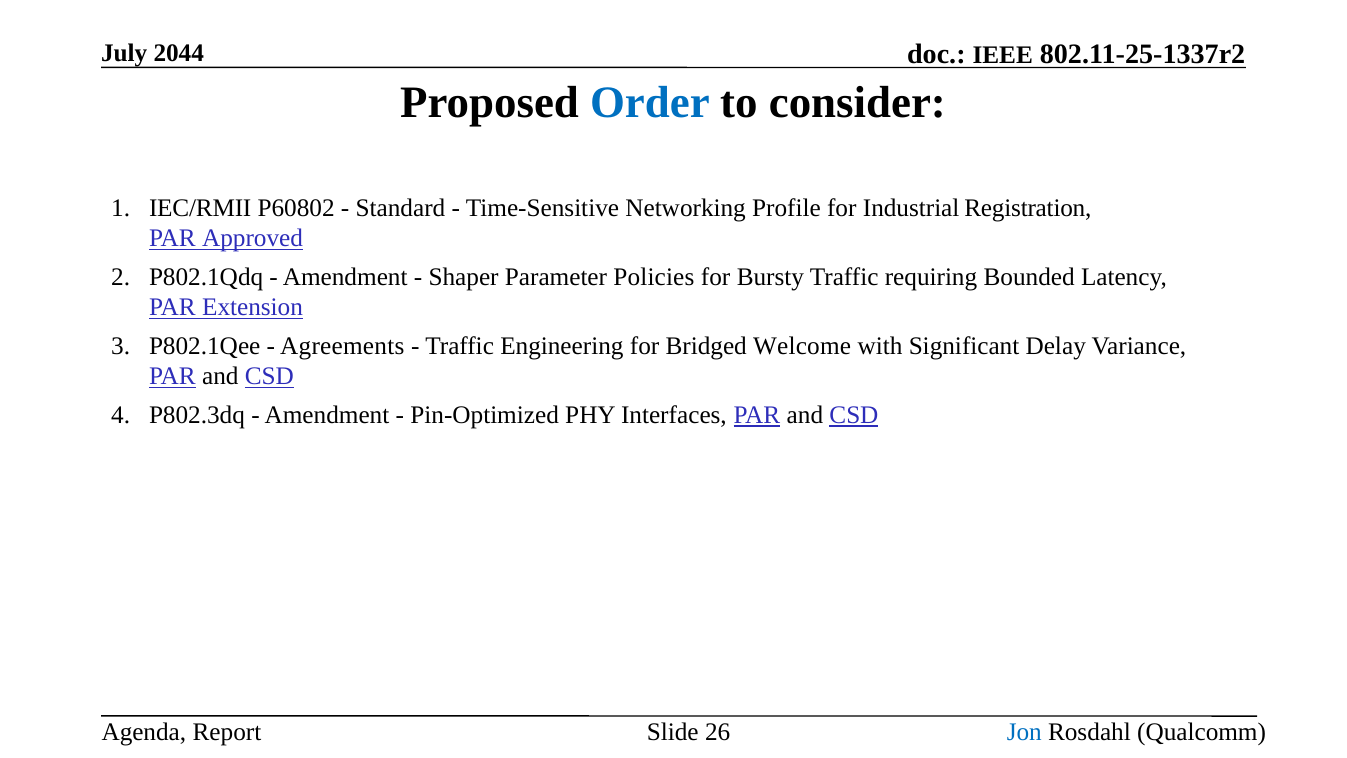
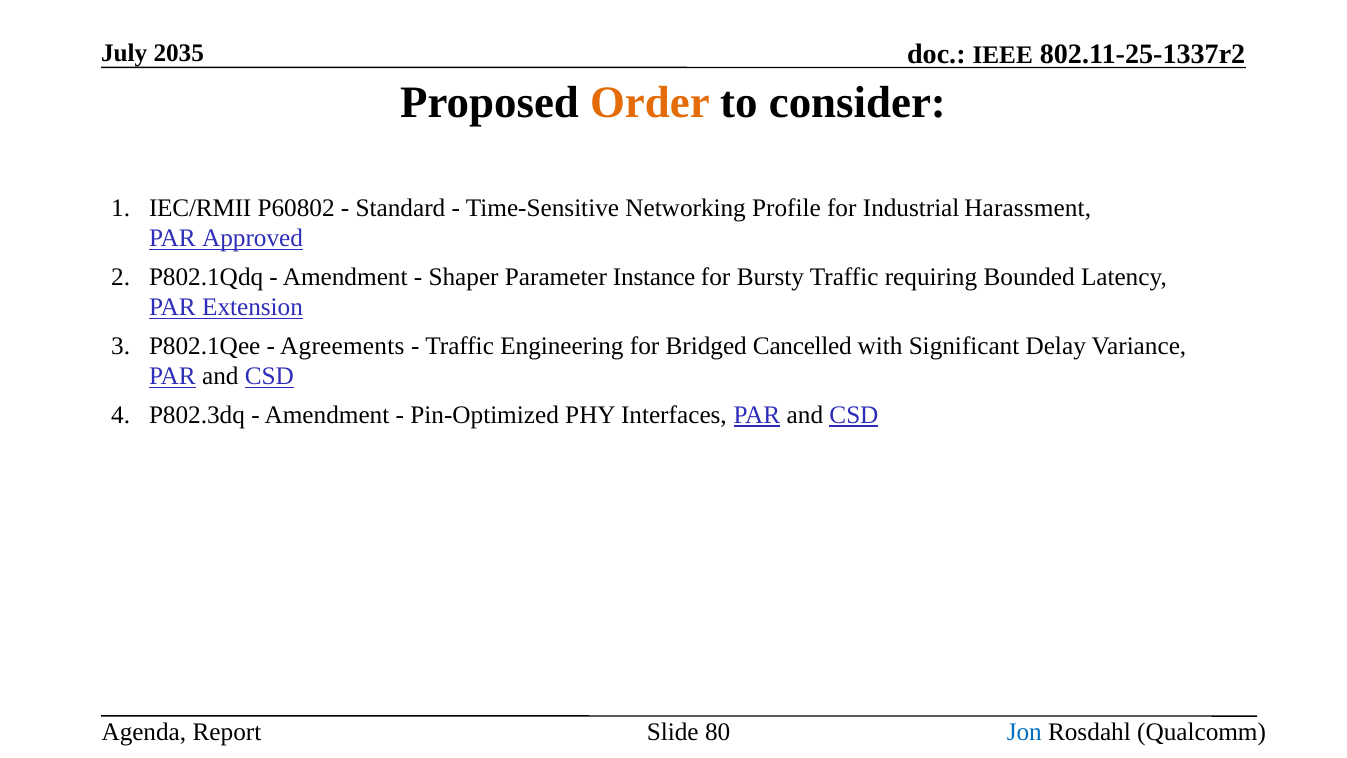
2044: 2044 -> 2035 (179, 54)
Order colour: blue -> orange (650, 103)
Registration: Registration -> Harassment (1028, 208)
Policies: Policies -> Instance (654, 277)
Welcome: Welcome -> Cancelled (802, 346)
26: 26 -> 80 (718, 732)
